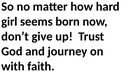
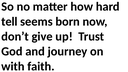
girl: girl -> tell (9, 22)
